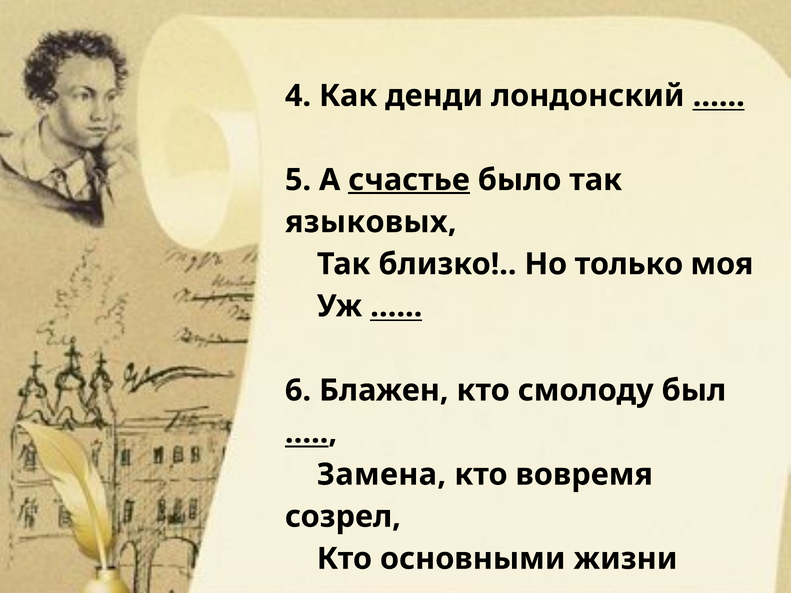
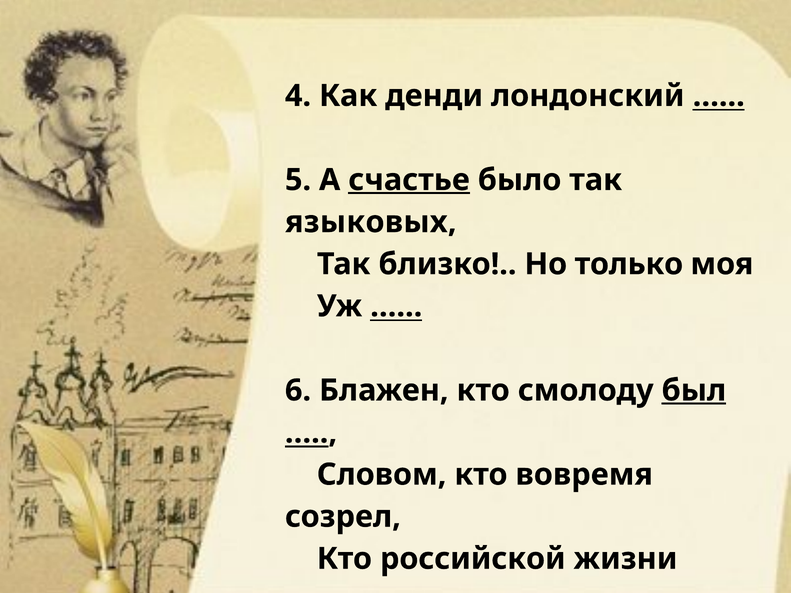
был underline: none -> present (694, 391)
Замена: Замена -> Словом (382, 475)
основными: основными -> российской (473, 559)
